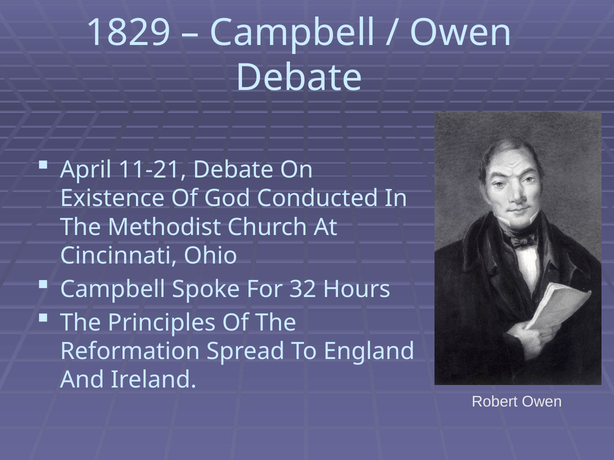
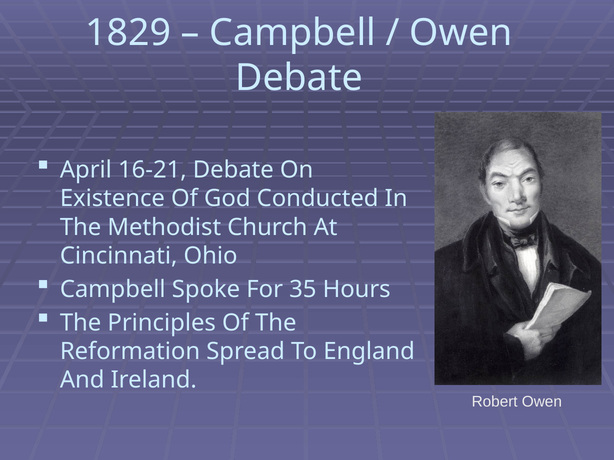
11-21: 11-21 -> 16-21 (152, 170)
32: 32 -> 35 (303, 290)
